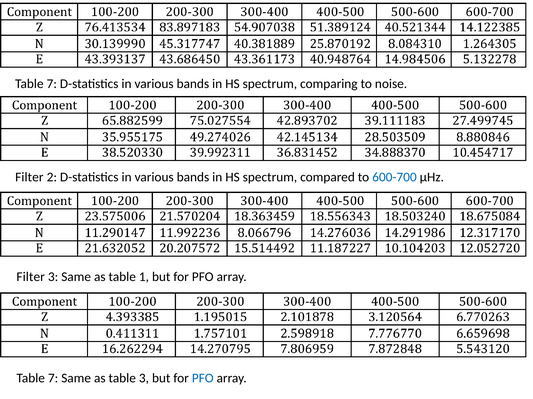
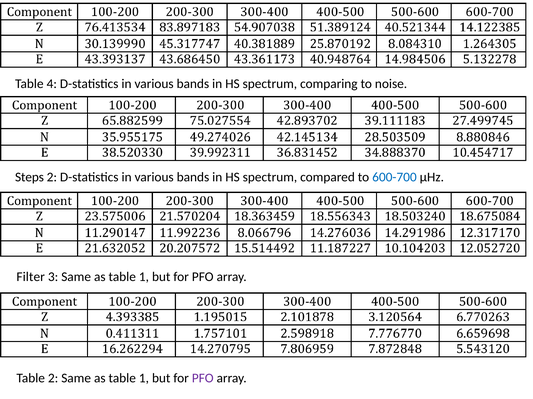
7: 7 -> 4 (52, 84)
Filter: Filter -> Steps (29, 177)
7: 7 -> 2 (53, 379)
3: 3 -> 1 (144, 379)
PFO colour: blue -> purple (203, 379)
